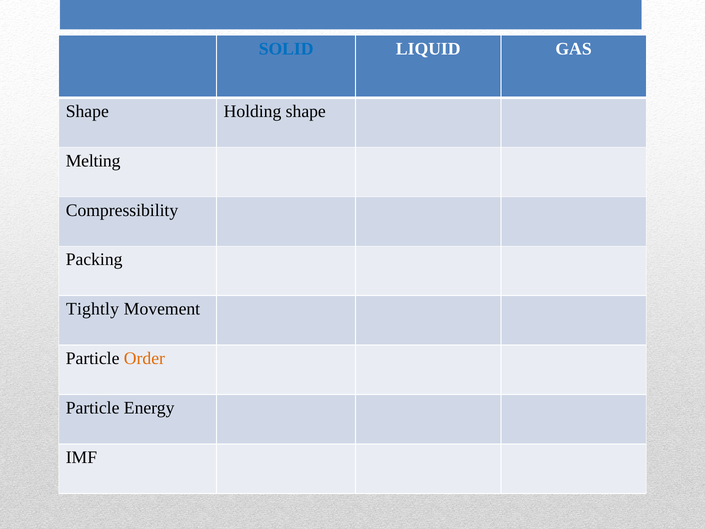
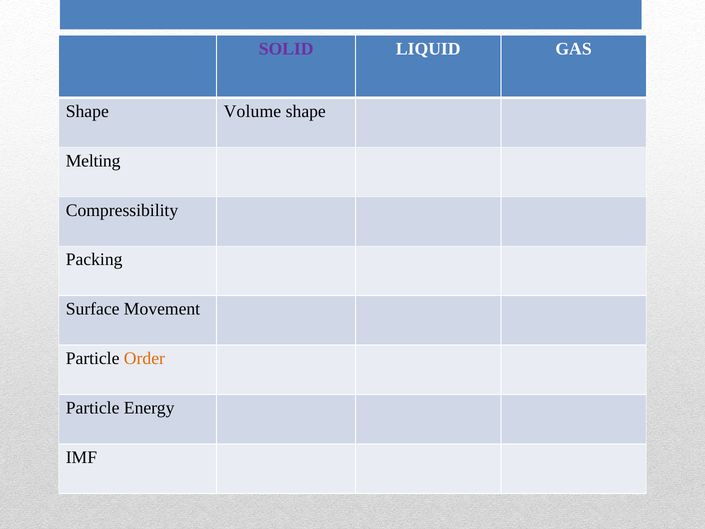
SOLID colour: blue -> purple (286, 49)
Holding: Holding -> Volume (252, 111)
Tightly: Tightly -> Surface (93, 309)
